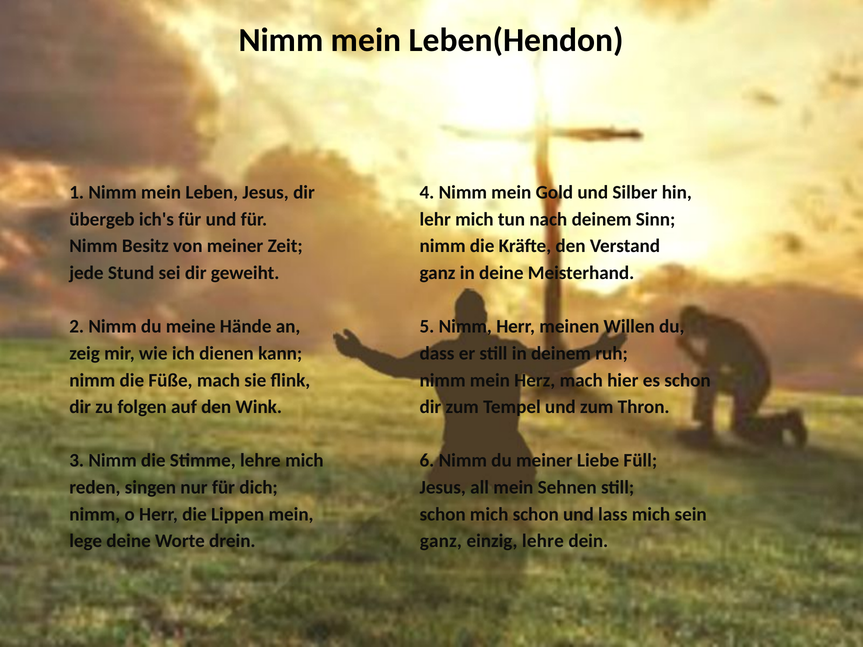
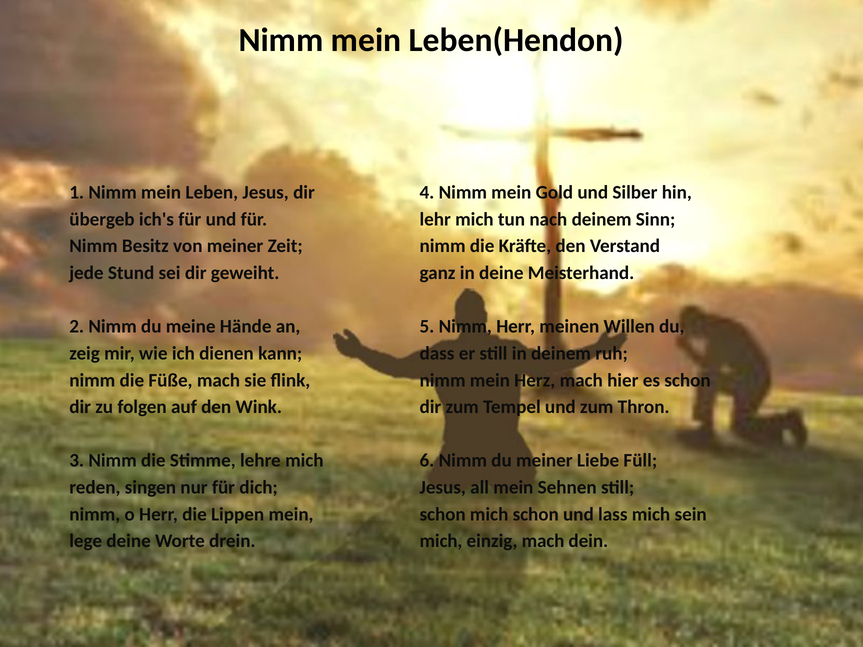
ganz: ganz -> mich (441, 541)
einzig lehre: lehre -> mach (543, 541)
